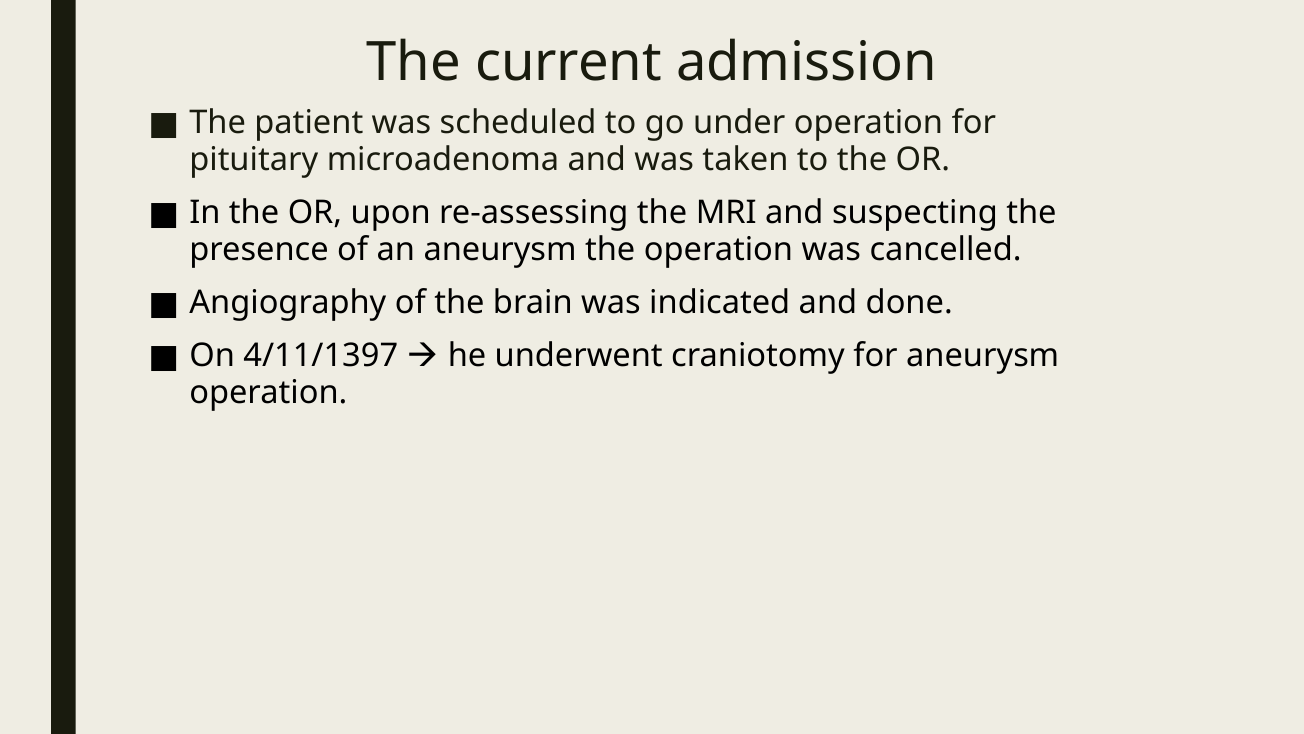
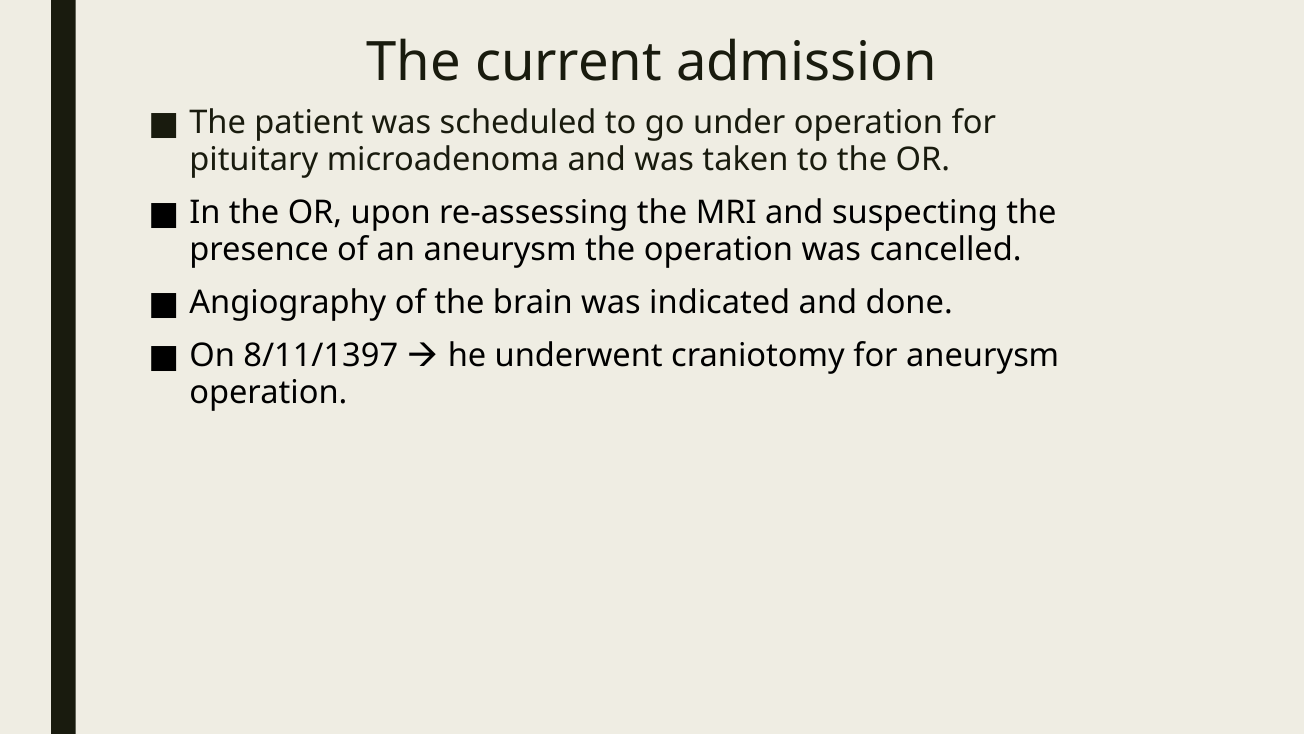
4/11/1397: 4/11/1397 -> 8/11/1397 (321, 356)
